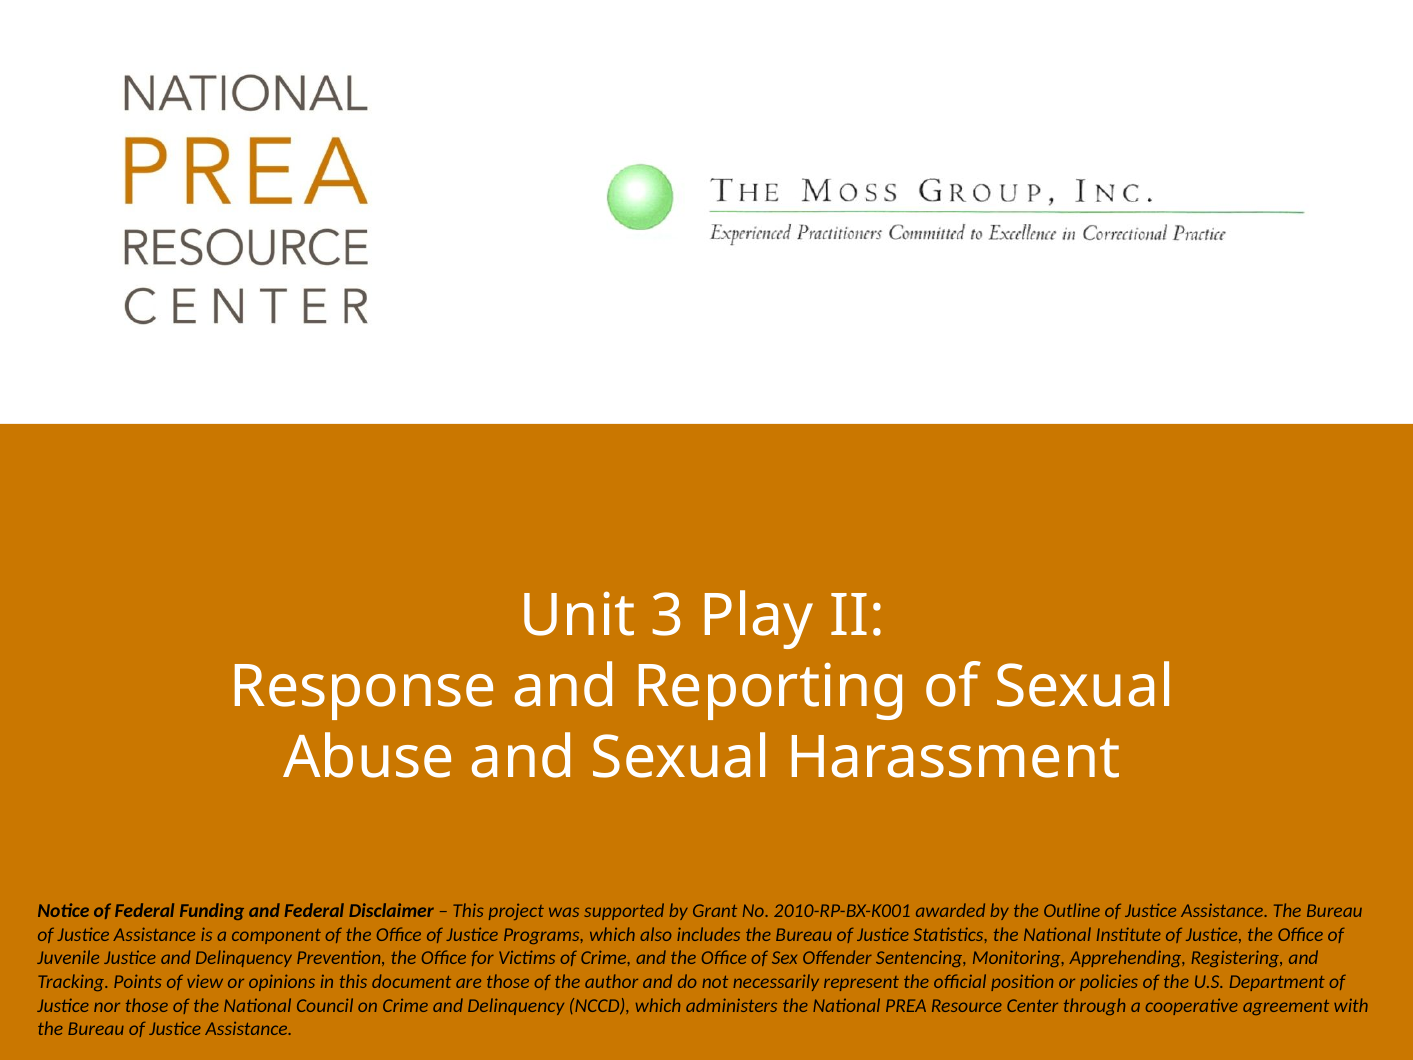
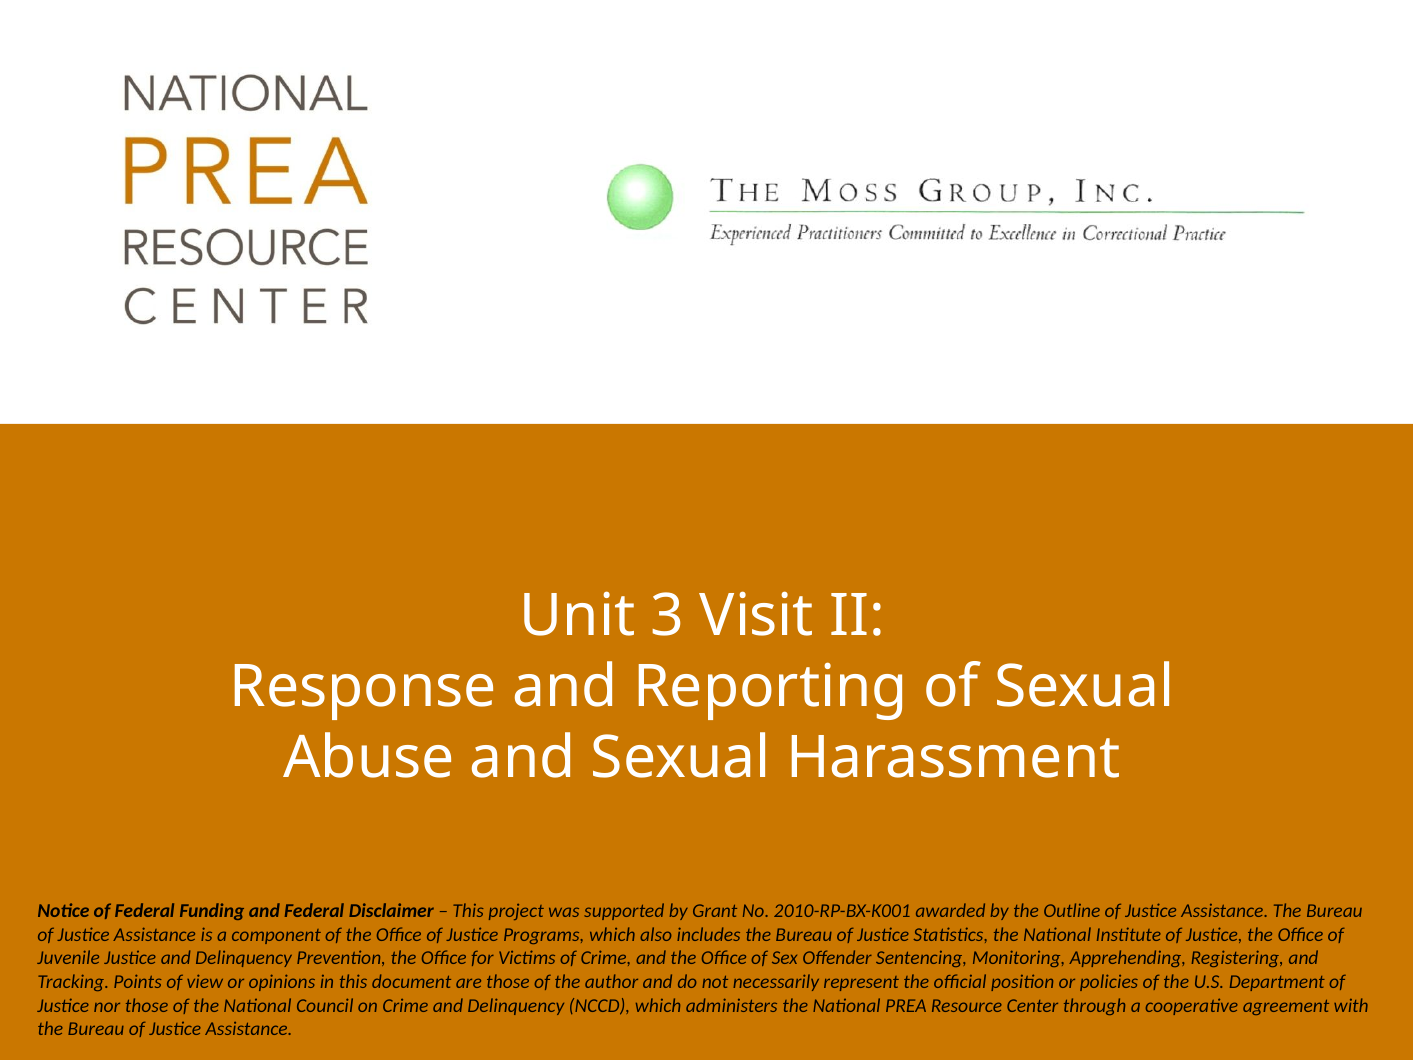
Play: Play -> Visit (757, 616)
